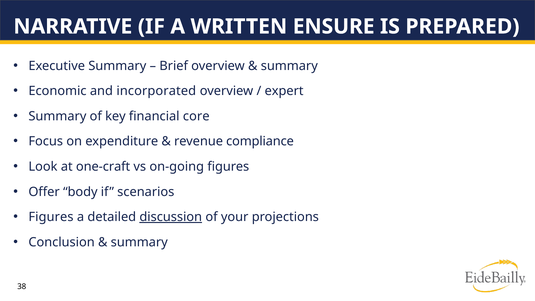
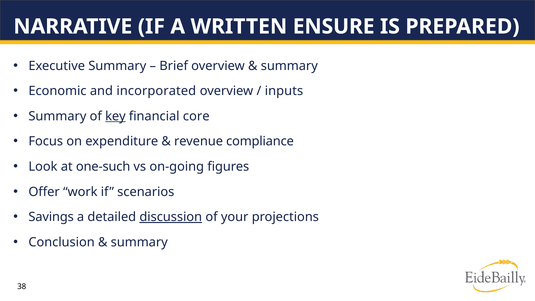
expert: expert -> inputs (284, 91)
key underline: none -> present (115, 116)
one-craft: one-craft -> one-such (103, 167)
body: body -> work (80, 192)
Figures: Figures -> Savings (51, 217)
